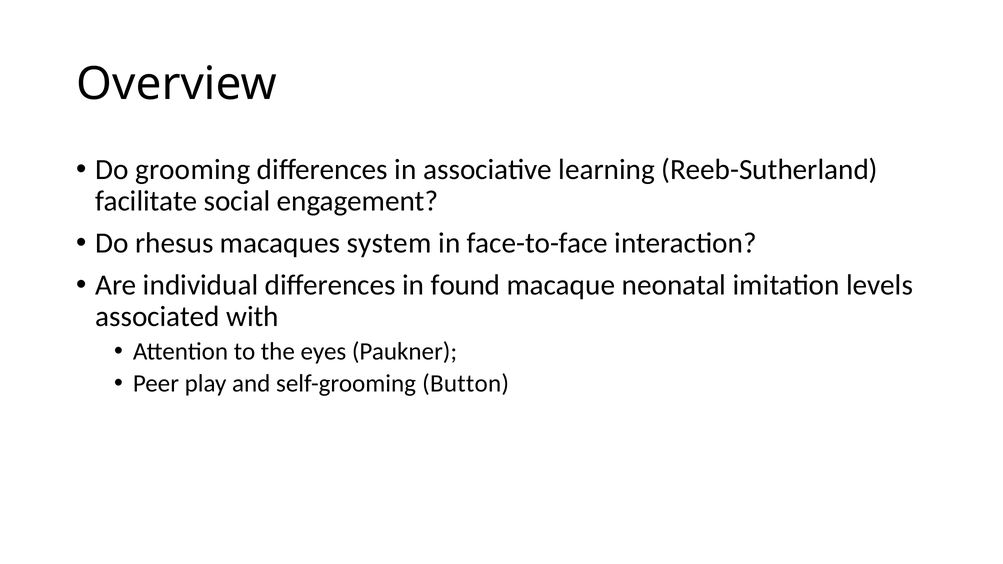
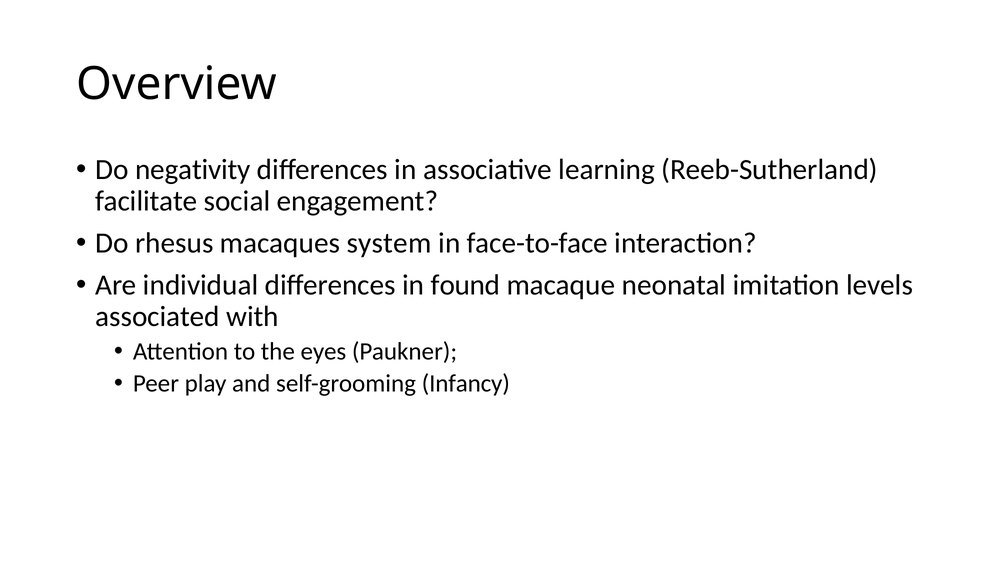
grooming: grooming -> negativity (193, 170)
Button: Button -> Infancy (466, 384)
